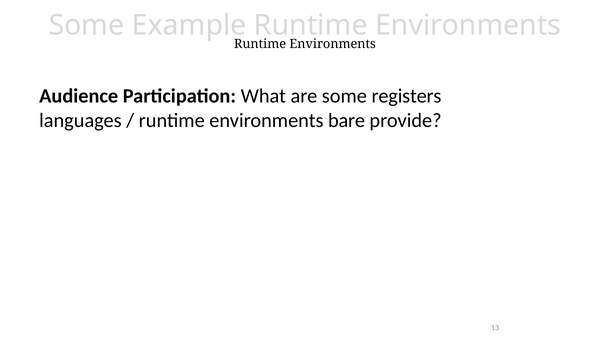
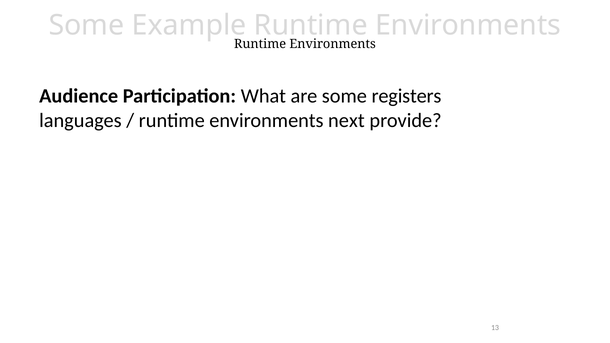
bare: bare -> next (346, 120)
